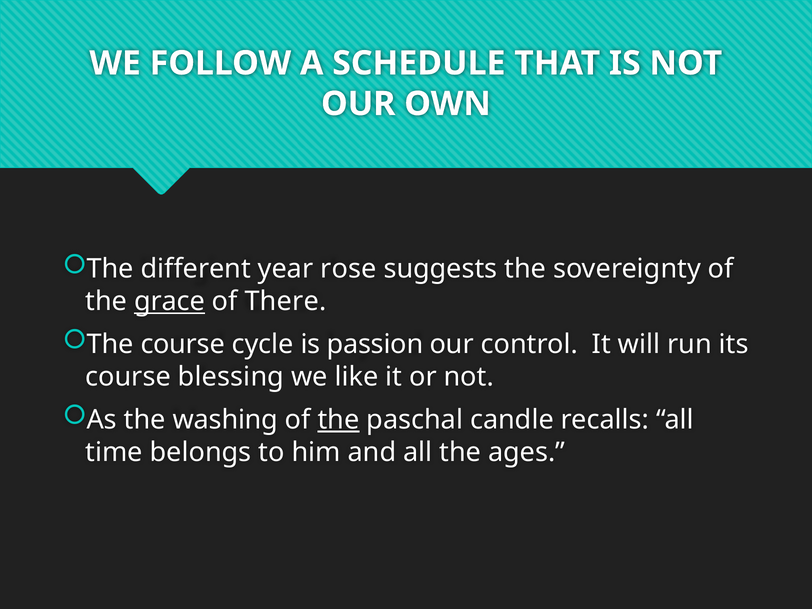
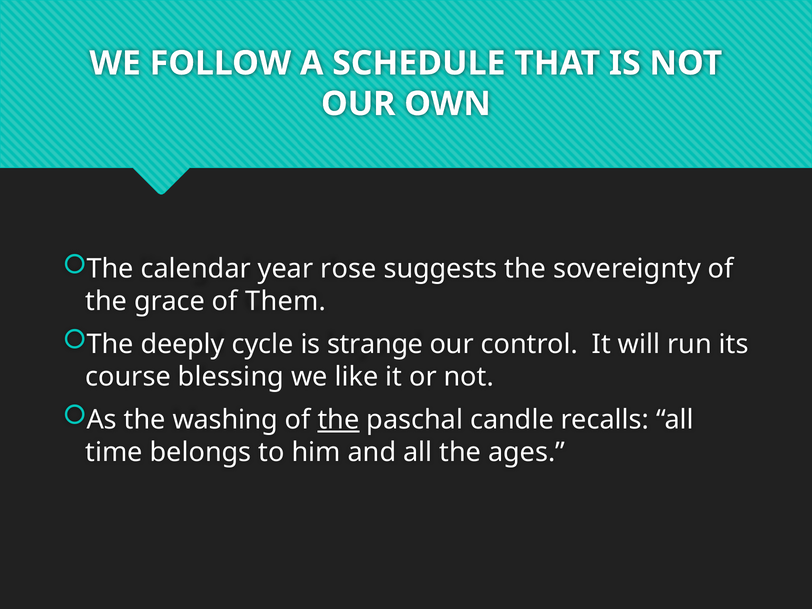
different: different -> calendar (196, 269)
grace underline: present -> none (170, 301)
There: There -> Them (286, 301)
The course: course -> deeply (183, 344)
passion: passion -> strange (375, 344)
